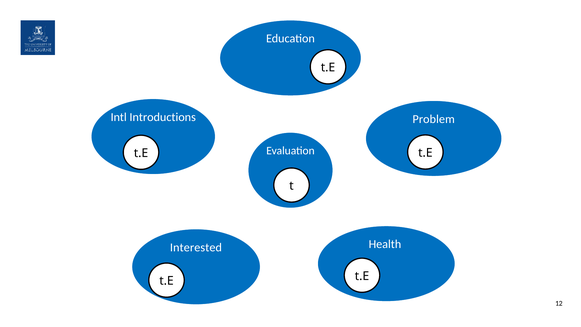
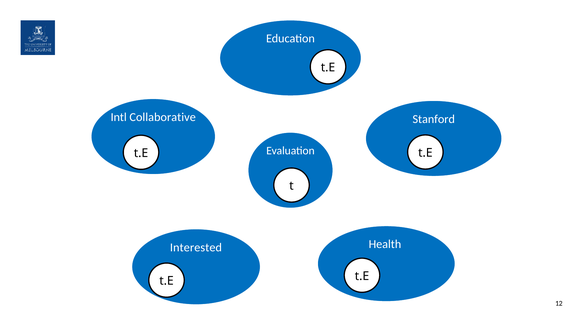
Introductions: Introductions -> Collaborative (163, 117)
Problem: Problem -> Stanford (434, 119)
